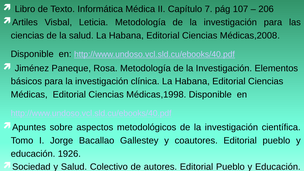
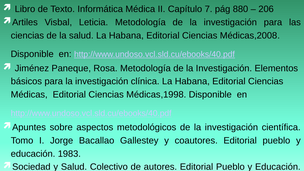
107: 107 -> 880 (240, 9)
1926: 1926 -> 1983 (69, 154)
